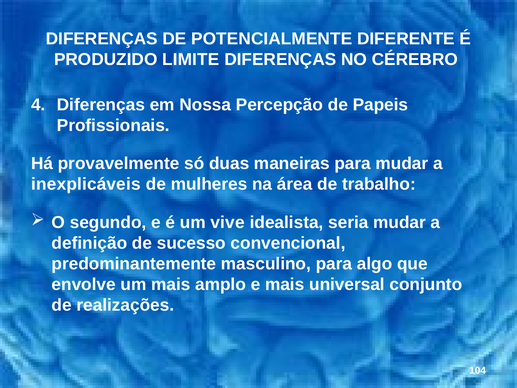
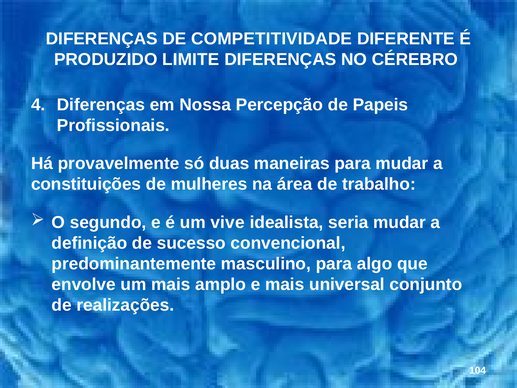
POTENCIALMENTE: POTENCIALMENTE -> COMPETITIVIDADE (272, 39)
inexplicáveis: inexplicáveis -> constituições (86, 184)
